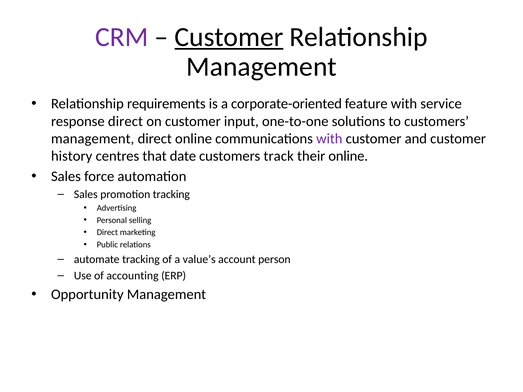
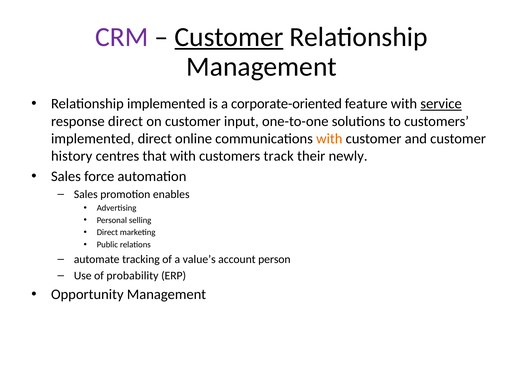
Relationship requirements: requirements -> implemented (166, 104)
service underline: none -> present (441, 104)
management: management -> implemented (93, 139)
with colour: purple -> orange (329, 139)
that date: date -> with (183, 156)
their online: online -> newly (348, 156)
promotion tracking: tracking -> enables (171, 194)
accounting: accounting -> probability (132, 276)
